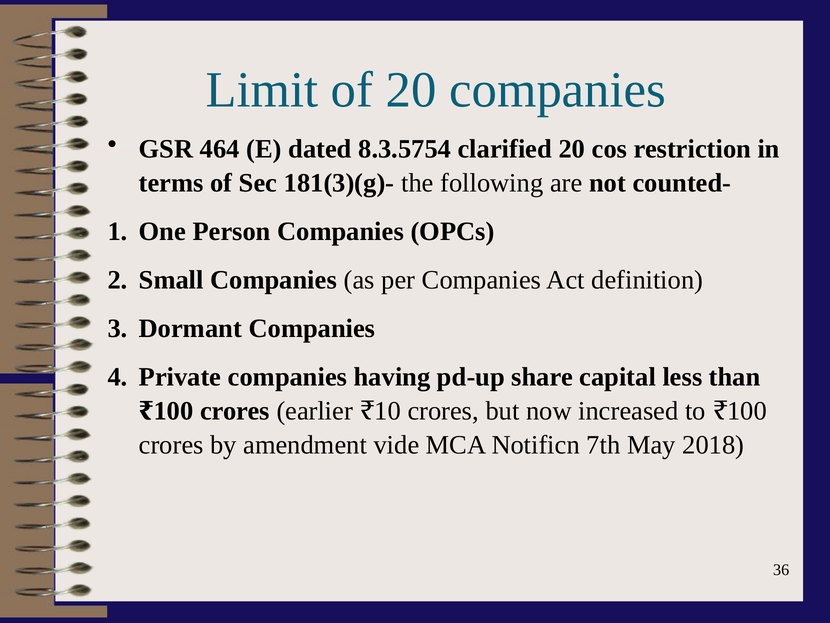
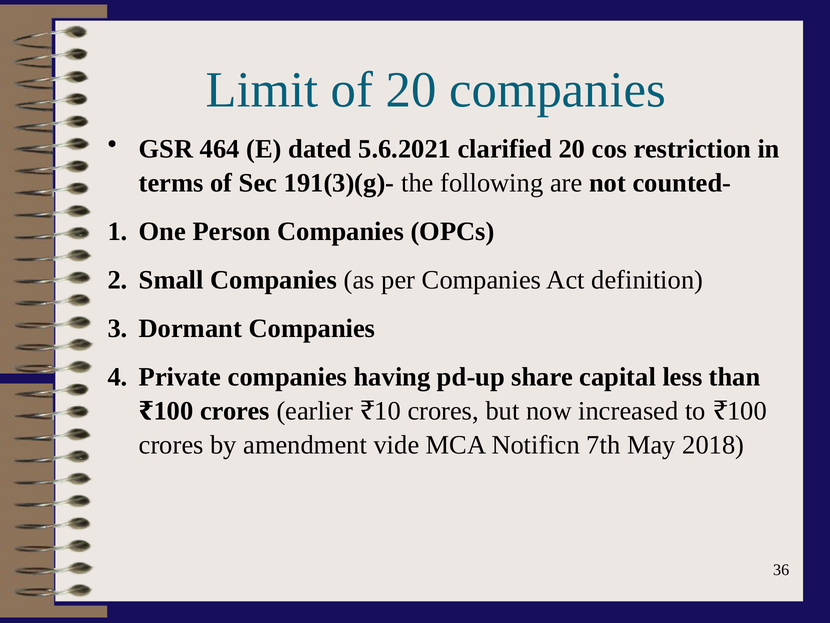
8.3.5754: 8.3.5754 -> 5.6.2021 (405, 149)
181(3)(g)-: 181(3)(g)- -> 191(3)(g)- (339, 183)
